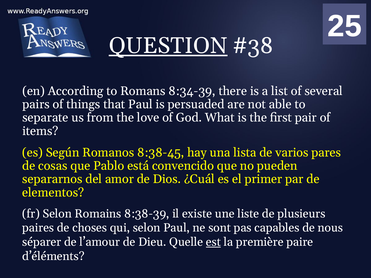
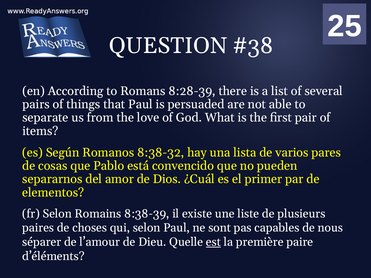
QUESTION underline: present -> none (168, 46)
8:34-39: 8:34-39 -> 8:28-39 (192, 91)
8:38-45: 8:38-45 -> 8:38-32 (161, 153)
